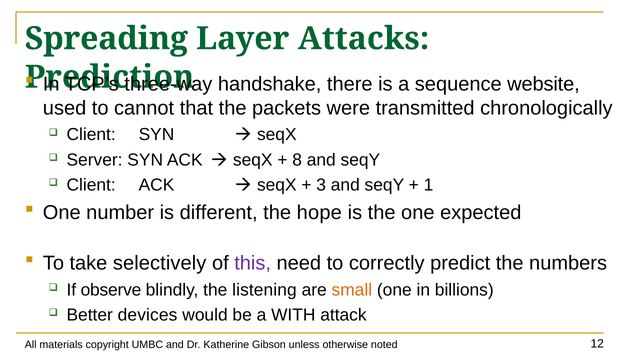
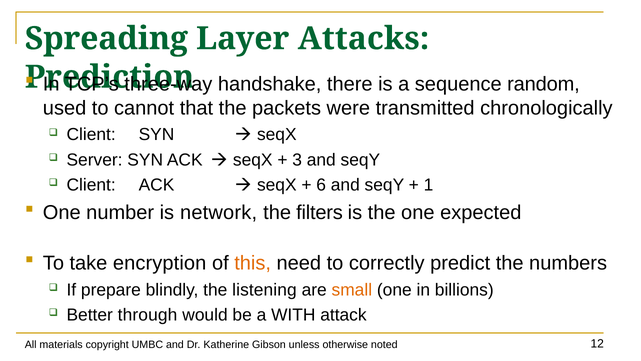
website: website -> random (543, 84)
8: 8 -> 3 (297, 160)
3: 3 -> 6 (321, 185)
different: different -> network (219, 213)
hope: hope -> filters (319, 213)
selectively: selectively -> encryption (160, 263)
this colour: purple -> orange (253, 263)
observe: observe -> prepare (111, 289)
devices: devices -> through (148, 315)
